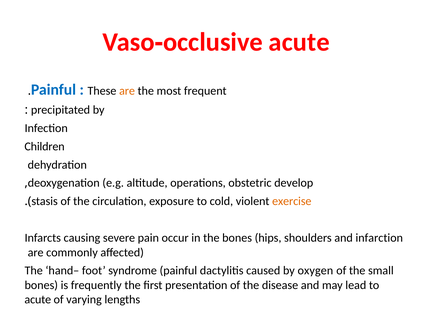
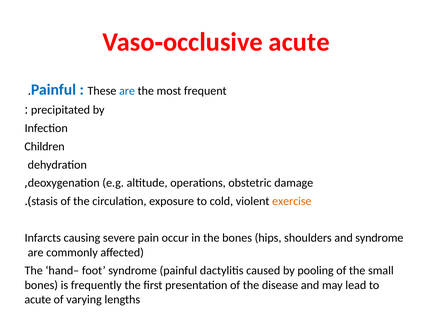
are colour: orange -> blue (127, 91)
develop: develop -> damage (294, 183)
and infarction: infarction -> syndrome (379, 238)
oxygen: oxygen -> pooling (316, 270)
